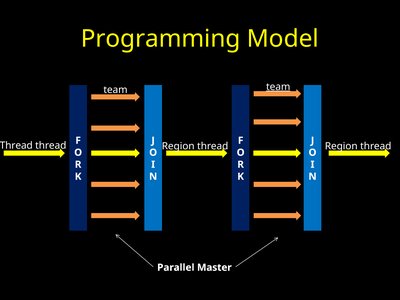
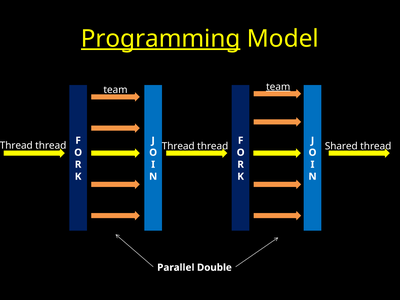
Programming underline: none -> present (161, 39)
Region: Region -> Thread (178, 146)
Region: Region -> Shared (341, 146)
Master: Master -> Double (214, 268)
